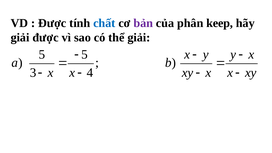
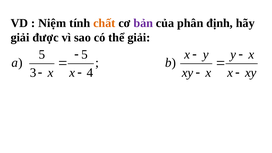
Được: Được -> Niệm (52, 23)
chất colour: blue -> orange (104, 23)
keep: keep -> định (220, 23)
